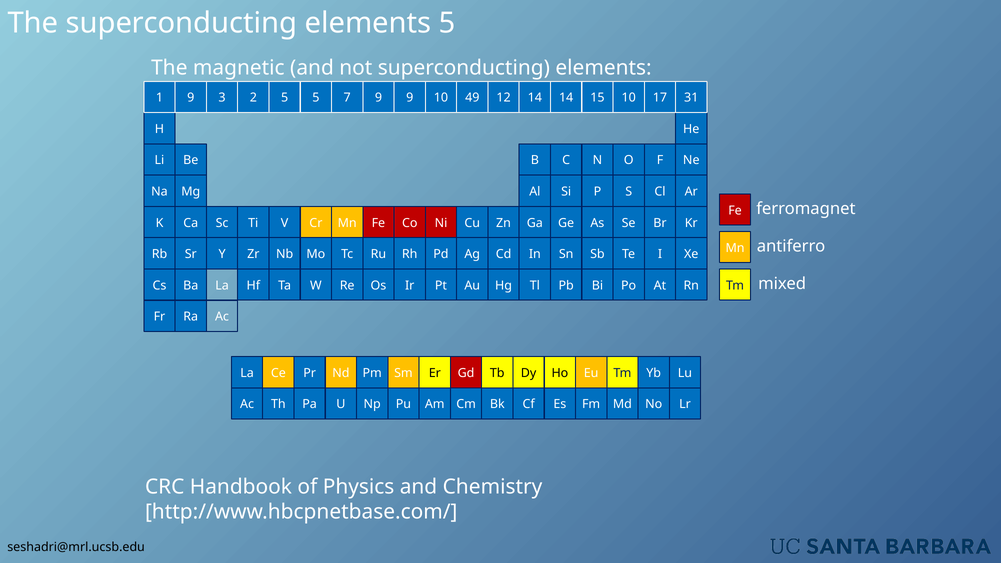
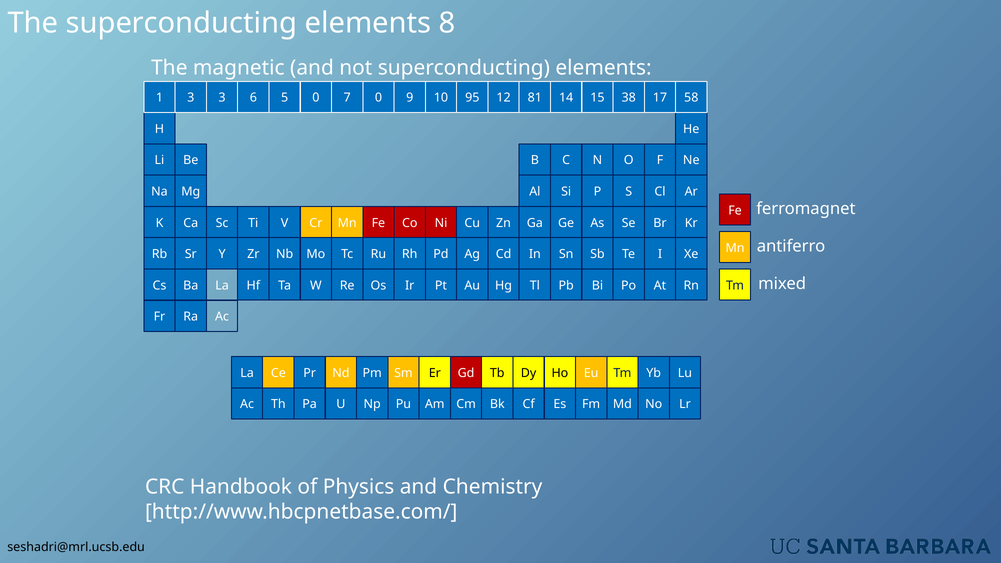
elements 5: 5 -> 8 (447, 23)
1 9: 9 -> 3 (191, 98)
2: 2 -> 6 (253, 98)
5 5: 5 -> 0 (316, 98)
7 9: 9 -> 0 (378, 98)
49: 49 -> 95 (472, 98)
12 14: 14 -> 81 (535, 98)
15 10: 10 -> 38 (629, 98)
31: 31 -> 58 (691, 98)
